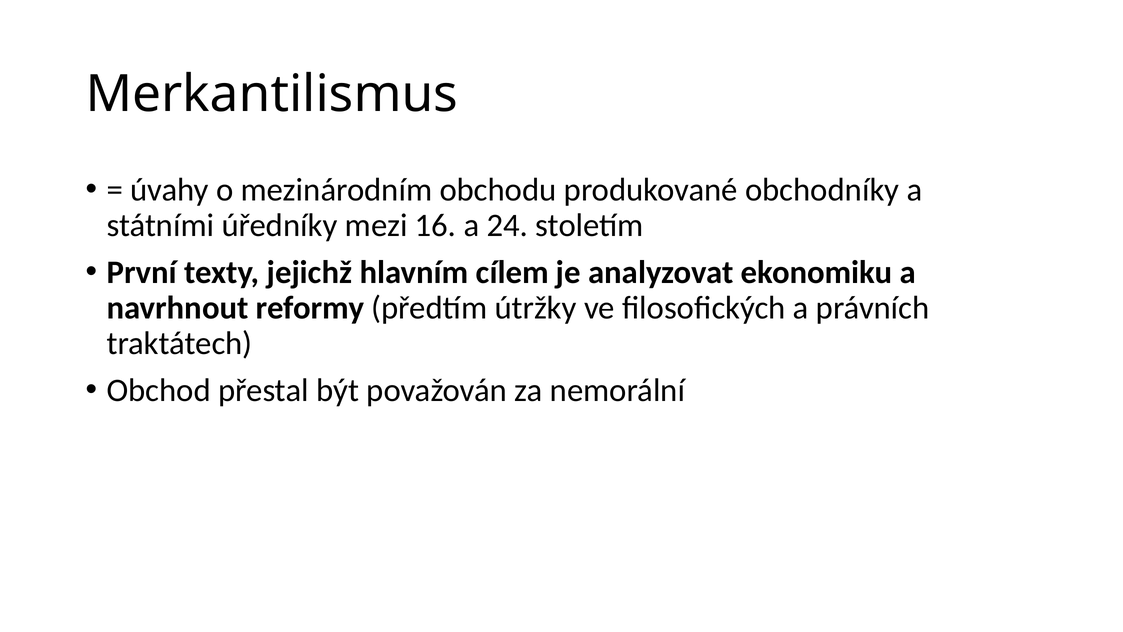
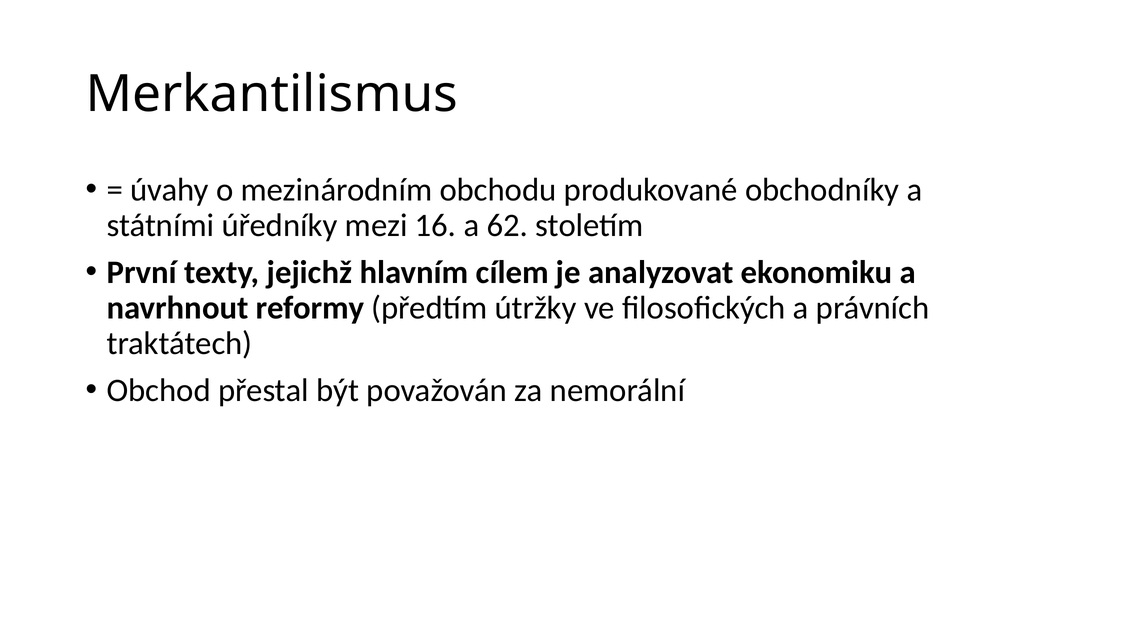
24: 24 -> 62 (507, 225)
